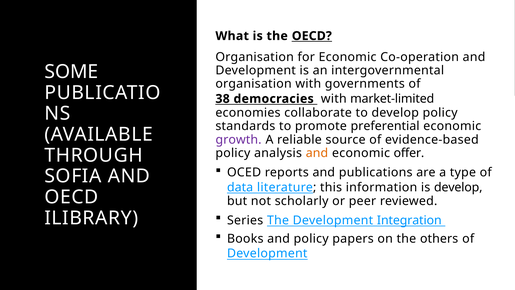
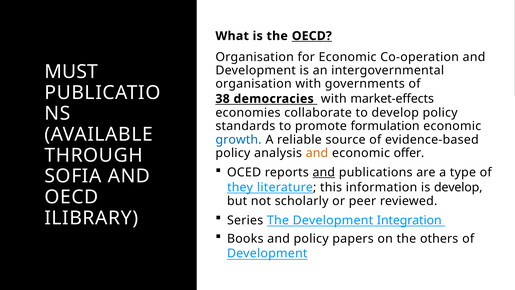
SOME: SOME -> MUST (71, 72)
market-limited: market-limited -> market-effects (392, 99)
preferential: preferential -> formulation (385, 126)
growth colour: purple -> blue (239, 139)
and underline: none -> present (324, 172)
data: data -> they (240, 187)
